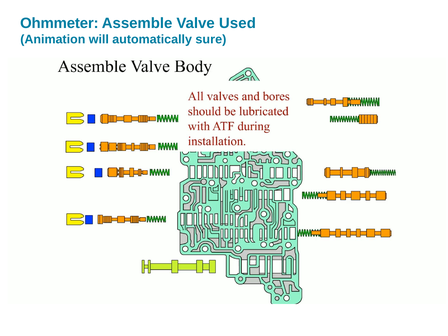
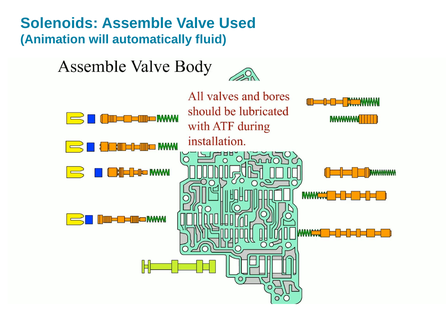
Ohmmeter: Ohmmeter -> Solenoids (59, 23)
sure: sure -> fluid (211, 39)
